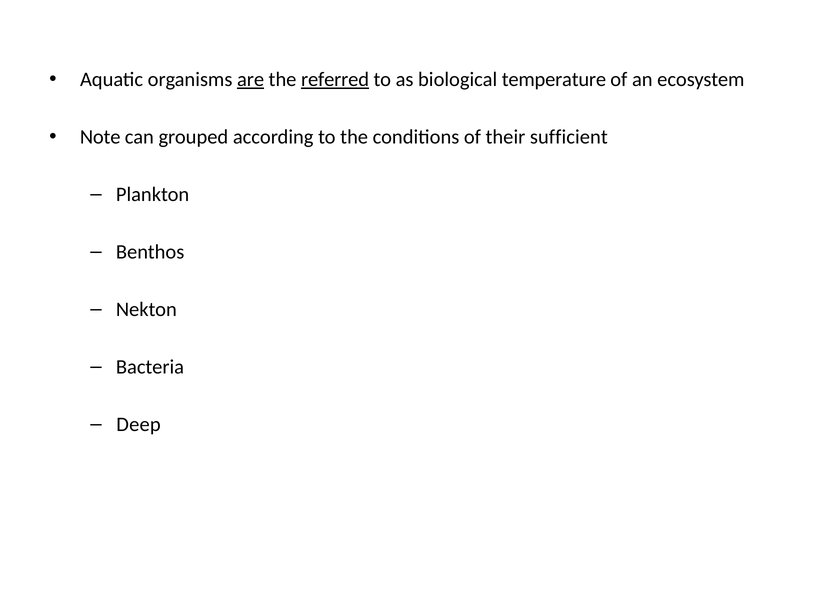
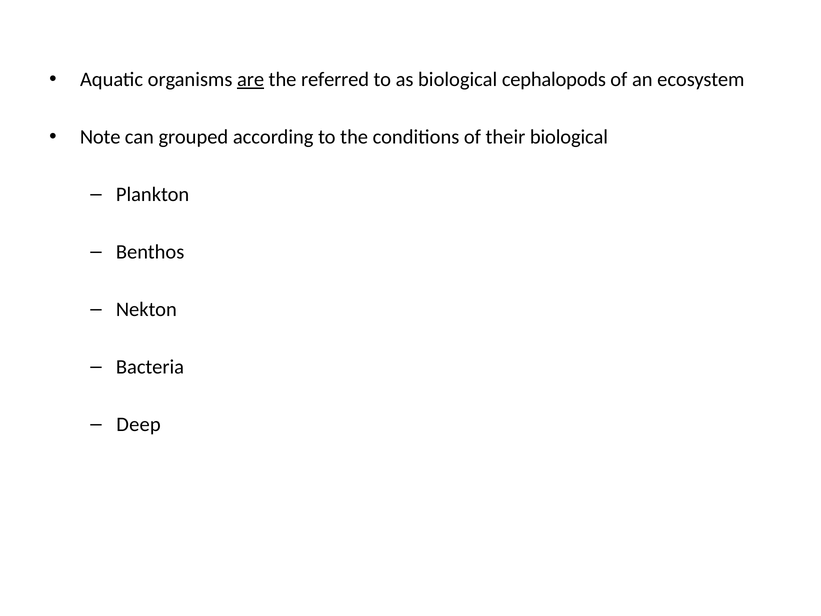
referred underline: present -> none (335, 79)
temperature: temperature -> cephalopods (554, 79)
their sufficient: sufficient -> biological (569, 137)
